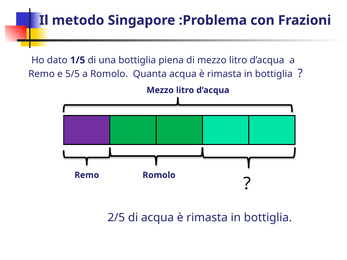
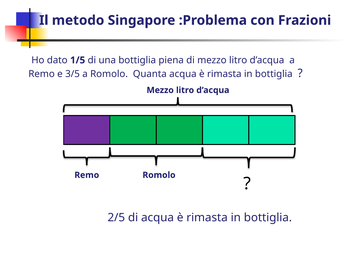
5/5: 5/5 -> 3/5 (72, 74)
